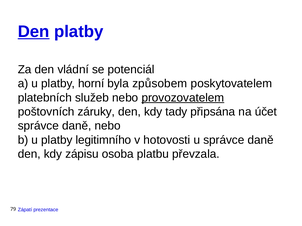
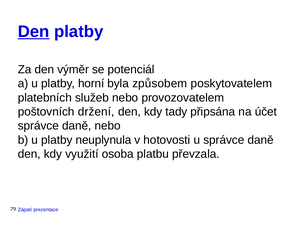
vládní: vládní -> výměr (73, 70)
provozovatelem underline: present -> none (183, 98)
záruky: záruky -> držení (96, 112)
legitimního: legitimního -> neuplynula (103, 140)
zápisu: zápisu -> využití (82, 154)
